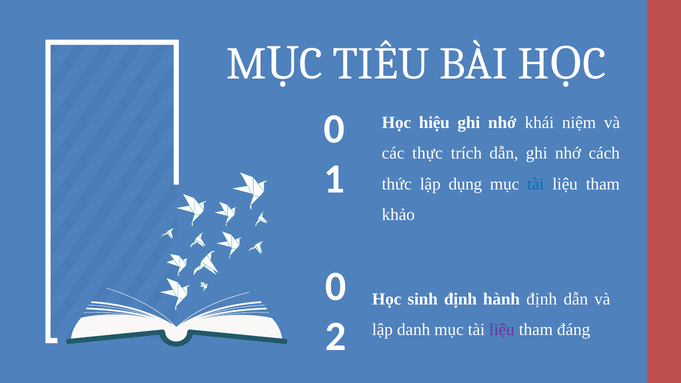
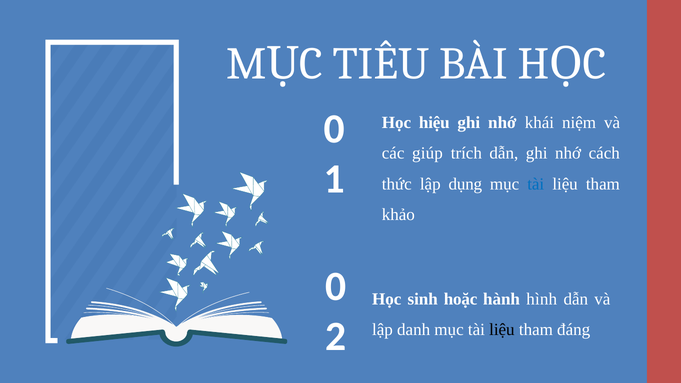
thực: thực -> giúp (427, 153)
sinh định: định -> hoặc (461, 299)
hành định: định -> hình (542, 299)
liệu colour: purple -> black (502, 330)
